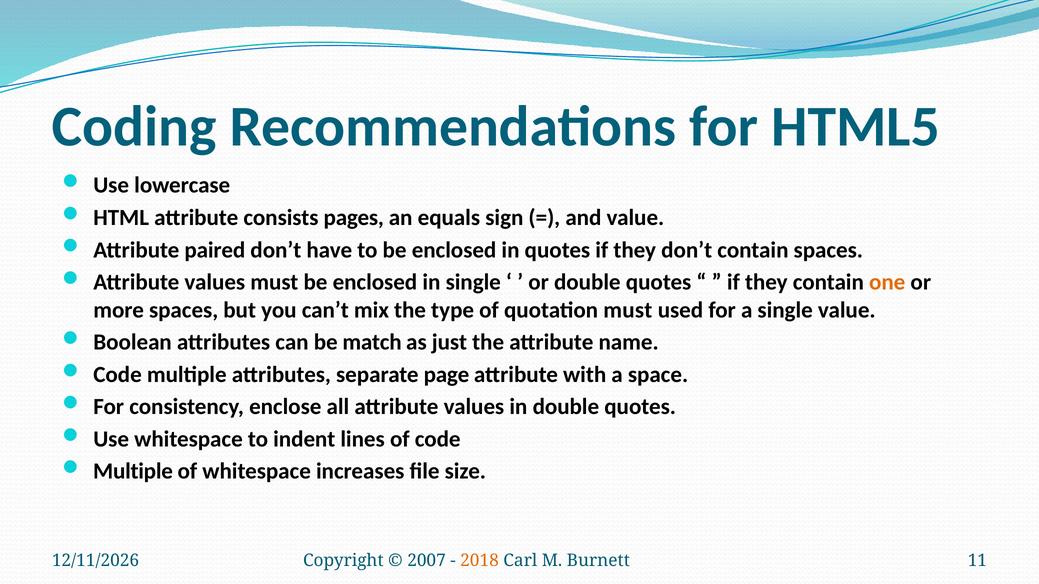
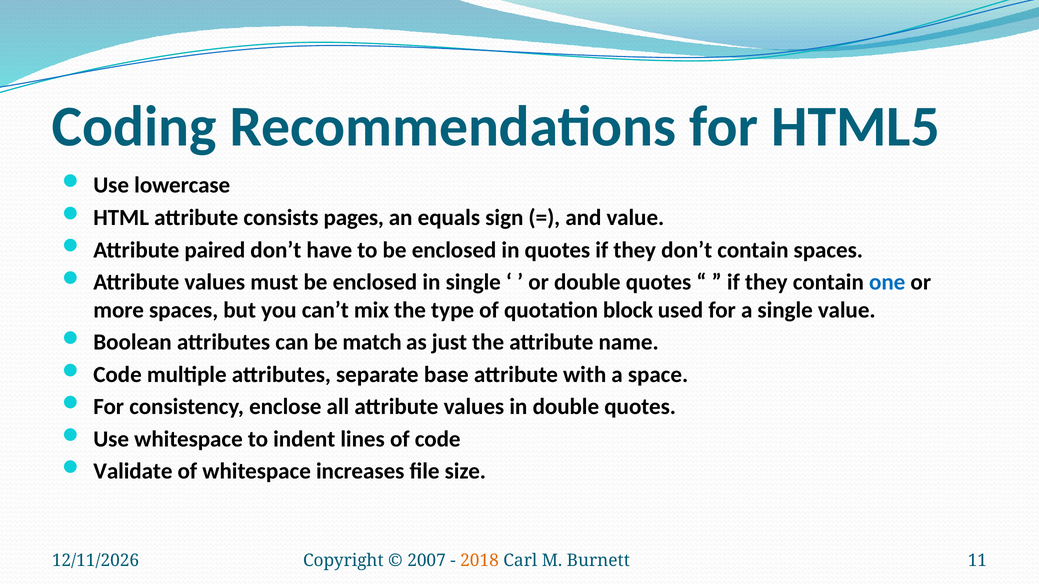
one colour: orange -> blue (887, 282)
quotation must: must -> block (628, 310)
page: page -> base (446, 375)
Multiple: Multiple -> Validate (133, 472)
